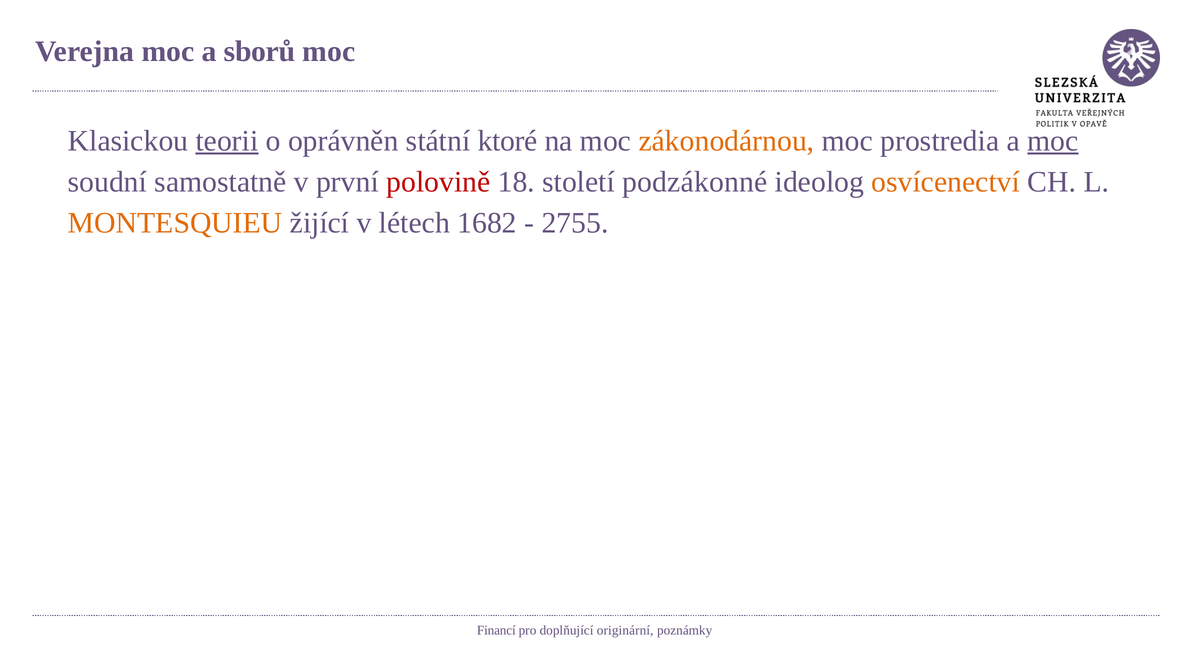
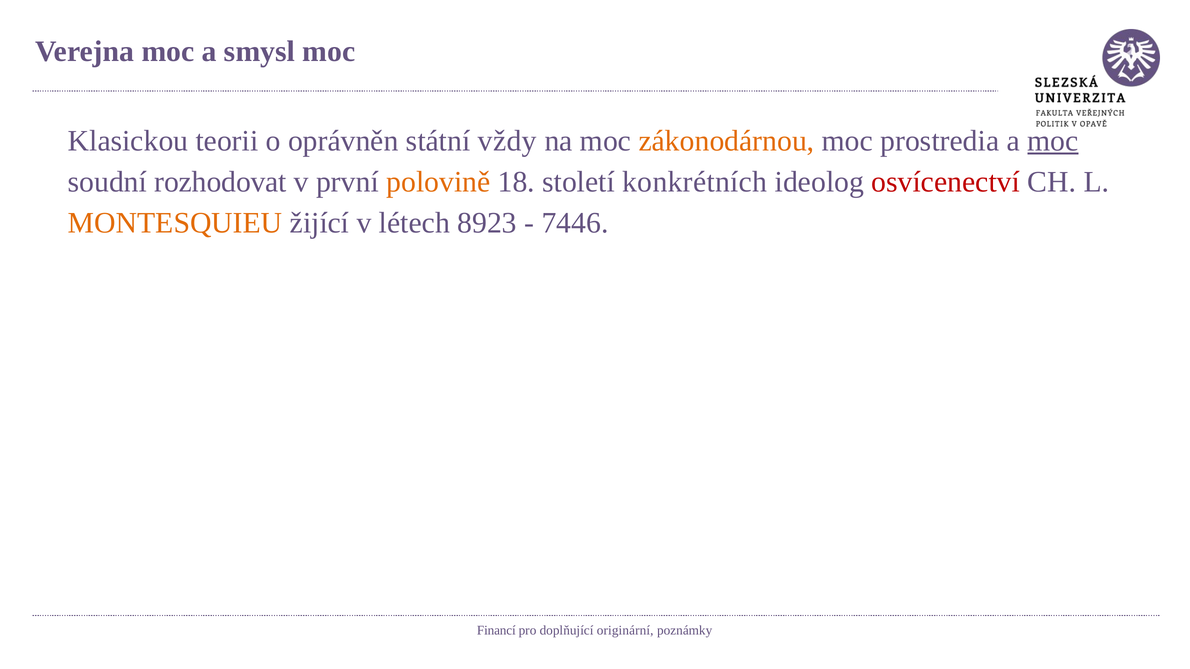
sborů: sborů -> smysl (259, 51)
teorii underline: present -> none (227, 141)
ktoré: ktoré -> vždy (507, 141)
samostatně: samostatně -> rozhodovat (221, 182)
polovině colour: red -> orange (438, 182)
podzákonné: podzákonné -> konkrétních (695, 182)
osvícenectví colour: orange -> red (946, 182)
1682: 1682 -> 8923 (487, 223)
2755: 2755 -> 7446 (575, 223)
